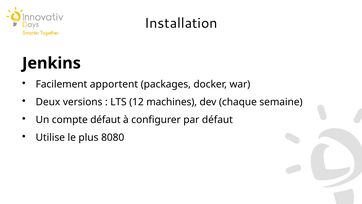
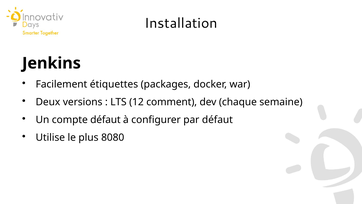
apportent: apportent -> étiquettes (114, 84)
machines: machines -> comment (172, 102)
